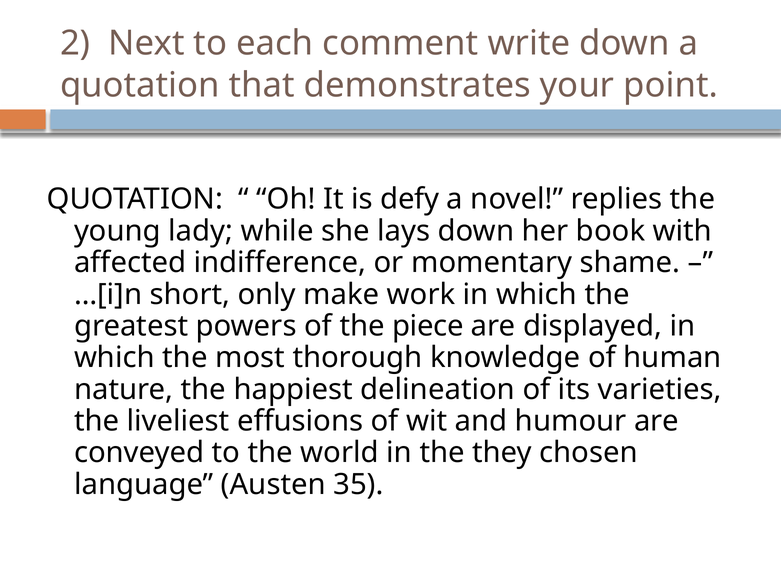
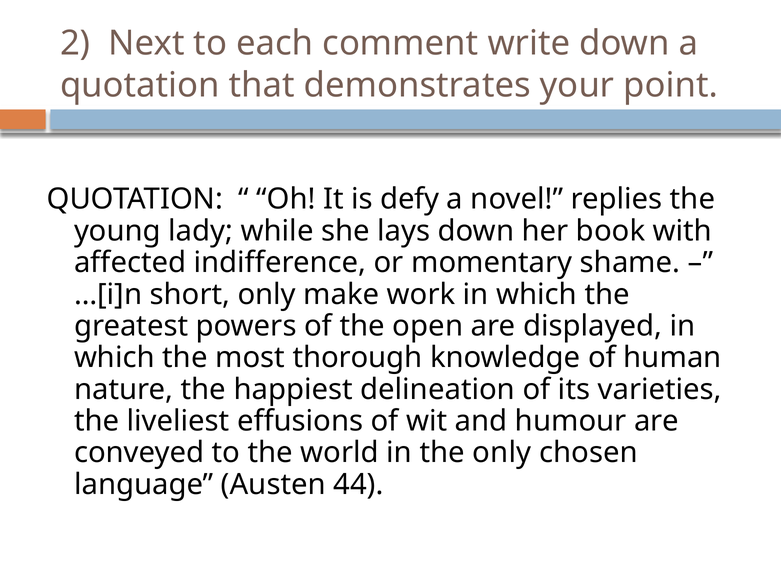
piece: piece -> open (428, 326)
the they: they -> only (502, 453)
35: 35 -> 44 (358, 484)
